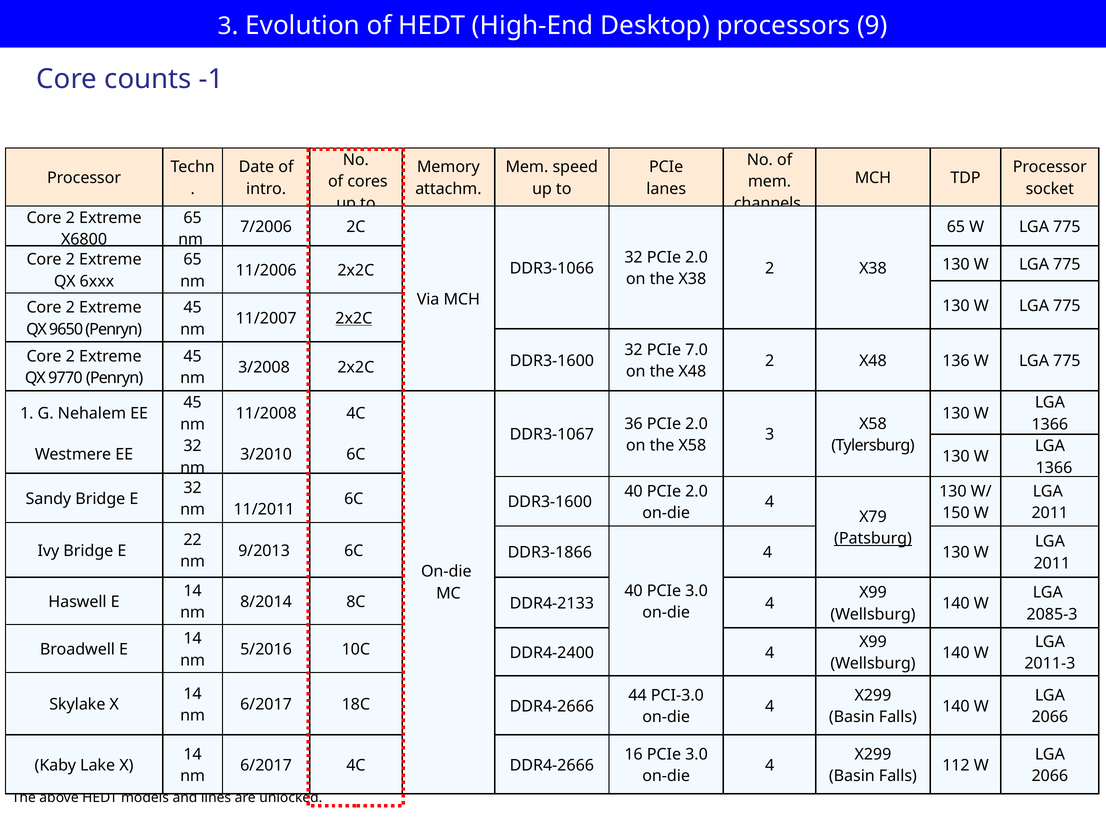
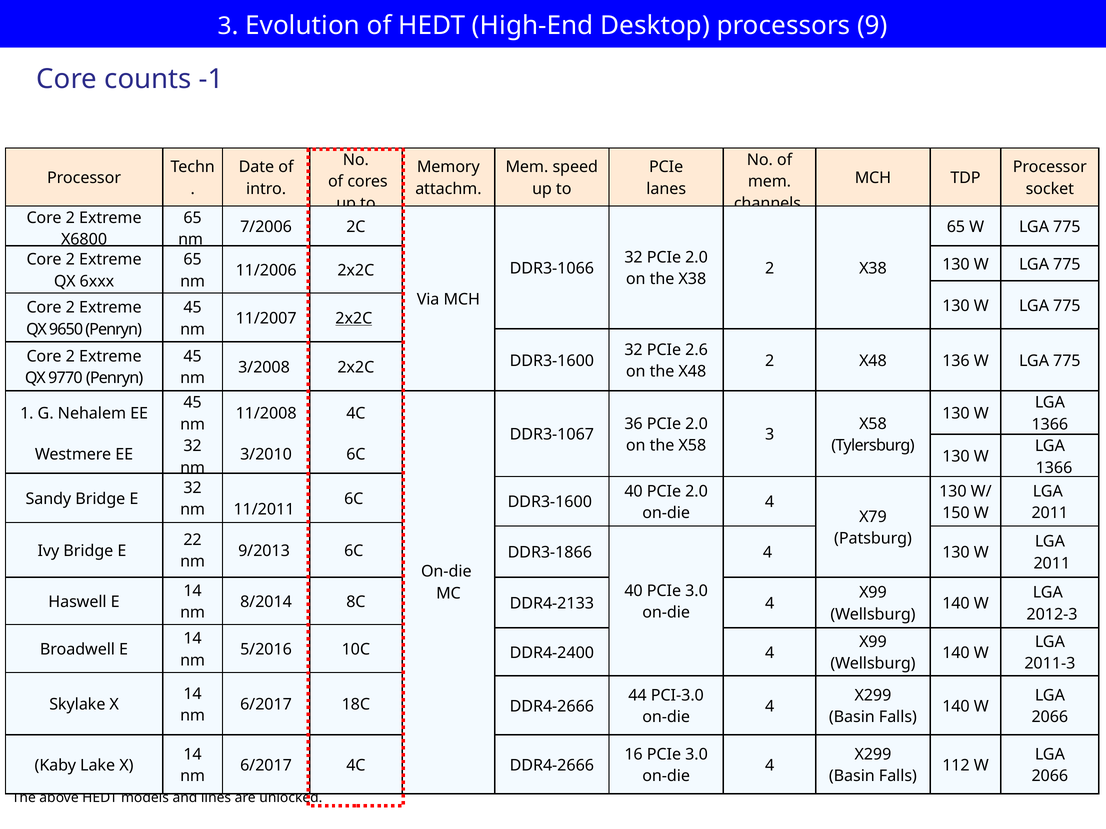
7.0: 7.0 -> 2.6 (697, 350)
Patsburg underline: present -> none (873, 539)
2085-3: 2085-3 -> 2012-3 (1052, 615)
